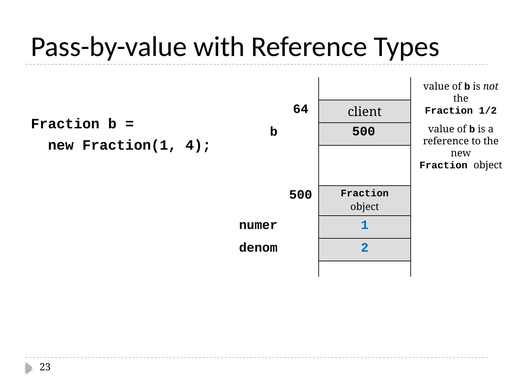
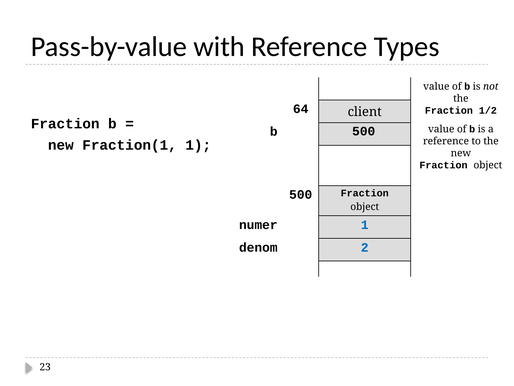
Fraction(1 4: 4 -> 1 (198, 145)
